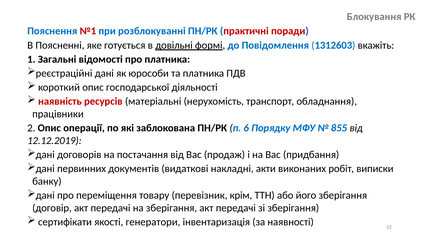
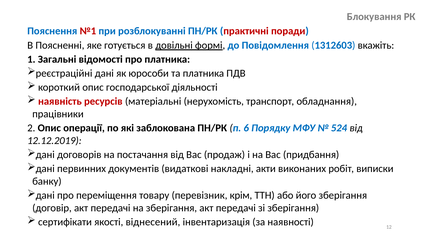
855: 855 -> 524 (339, 128)
генератори: генератори -> віднесений (153, 223)
